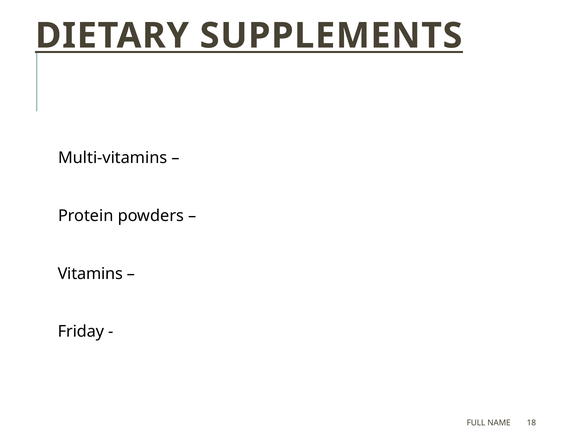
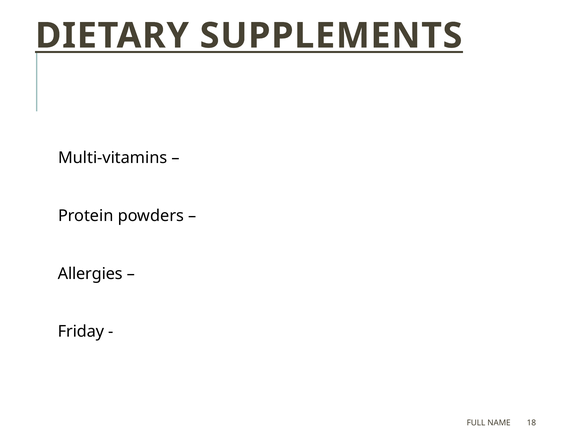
Vitamins: Vitamins -> Allergies (90, 274)
